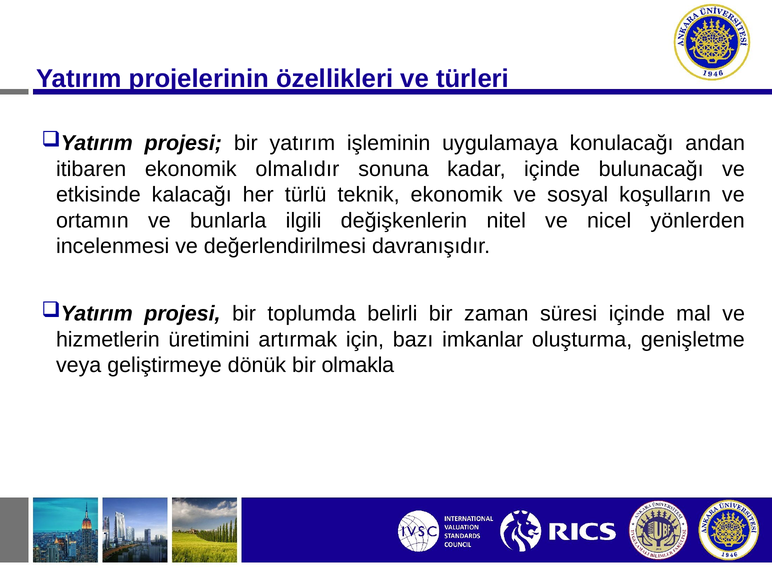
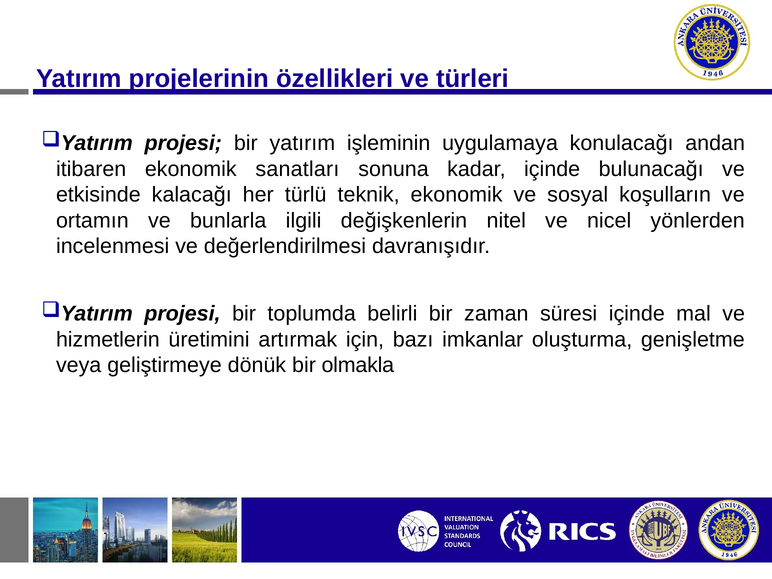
olmalıdır: olmalıdır -> sanatları (297, 169)
